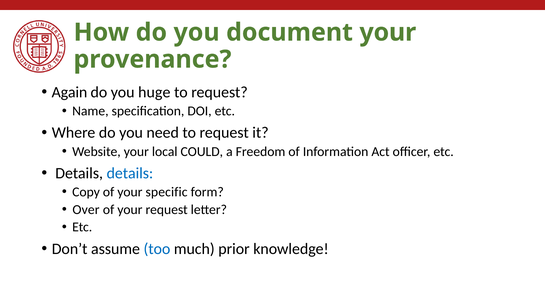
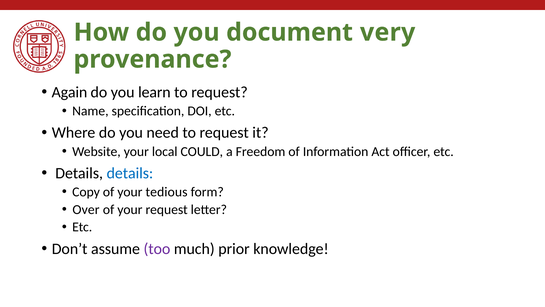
document your: your -> very (388, 32)
huge: huge -> learn (154, 92)
specific: specific -> tedious (167, 192)
too colour: blue -> purple (157, 248)
